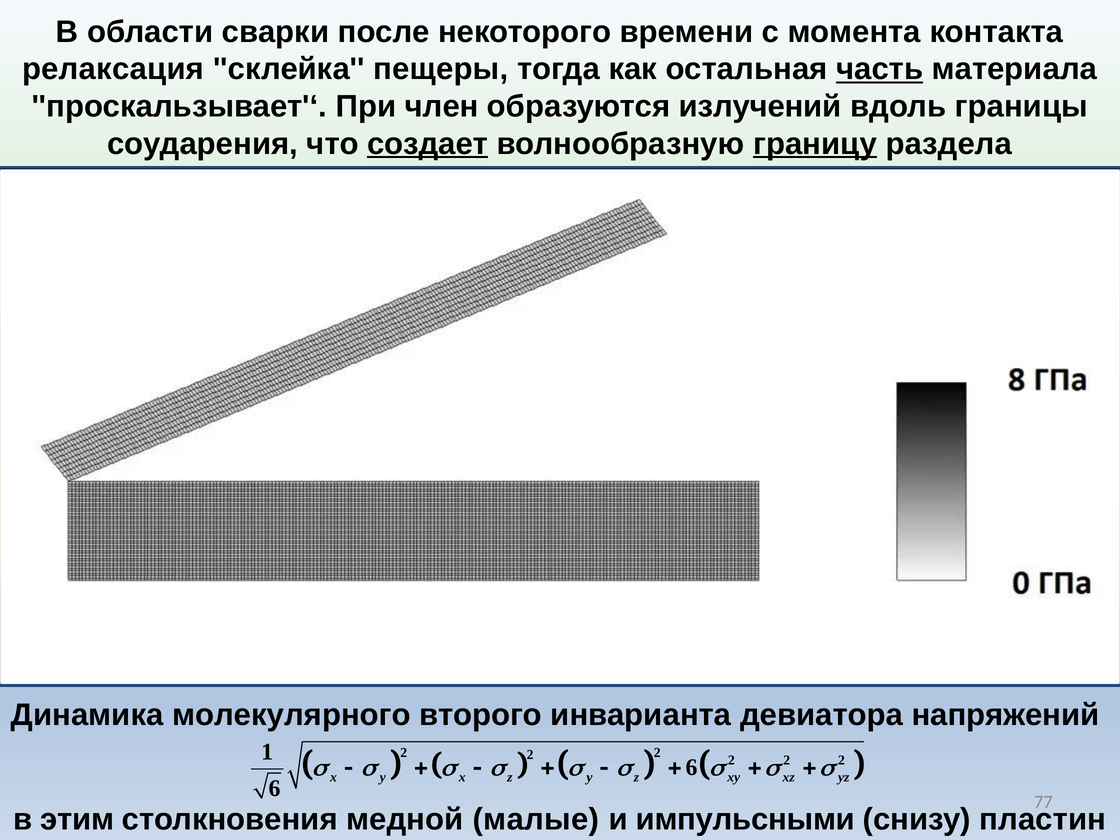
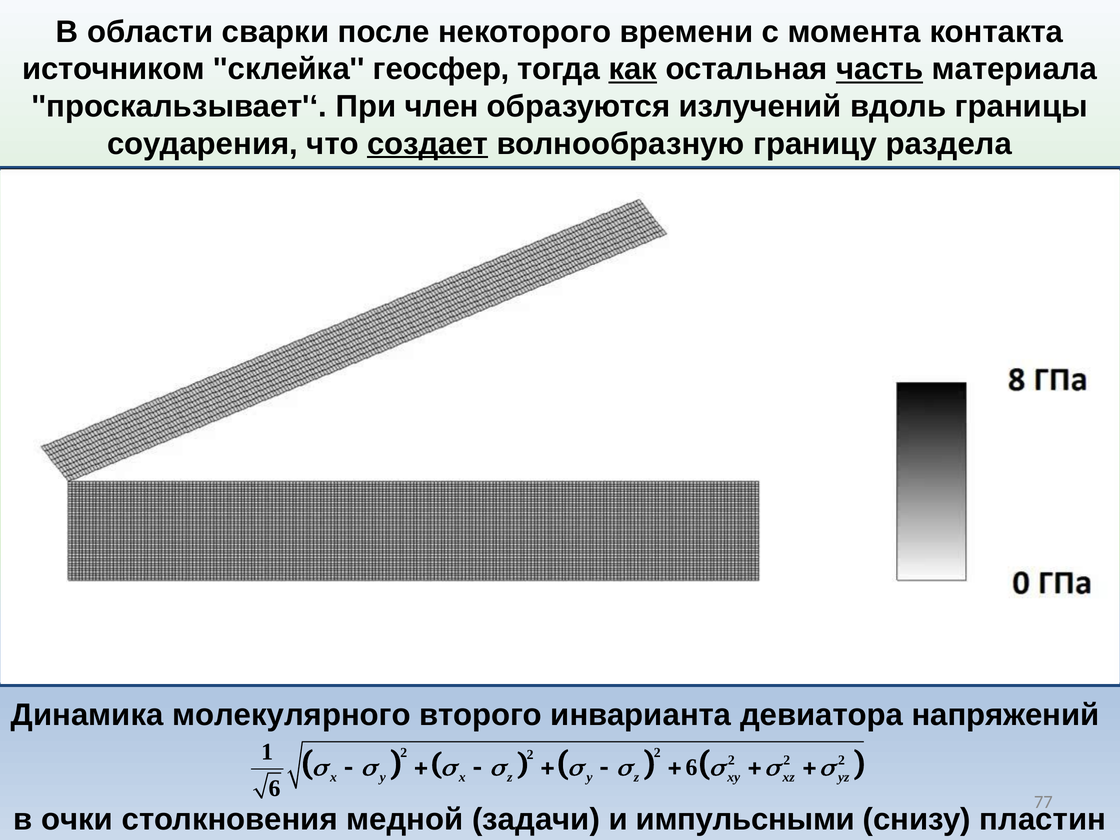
релаксация: релаксация -> источником (113, 69)
пещеры: пещеры -> геосфер (441, 69)
как underline: none -> present (633, 69)
границу underline: present -> none (815, 144)
этим: этим -> очки (77, 820)
малые: малые -> задачи (536, 820)
